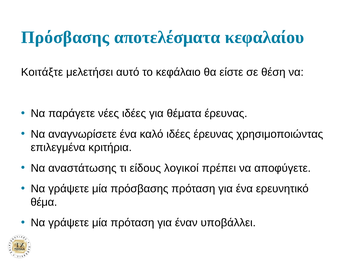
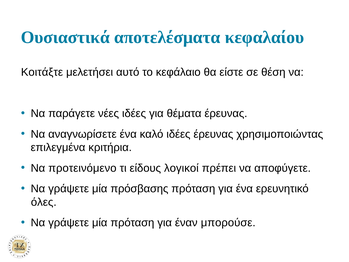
Πρόσβασης: Πρόσβασης -> Ουσιαστικά (65, 37)
αναστάτωσης: αναστάτωσης -> προτεινόμενο (82, 168)
θέμα: θέμα -> όλες (44, 202)
υποβάλλει: υποβάλλει -> μπορούσε (228, 223)
